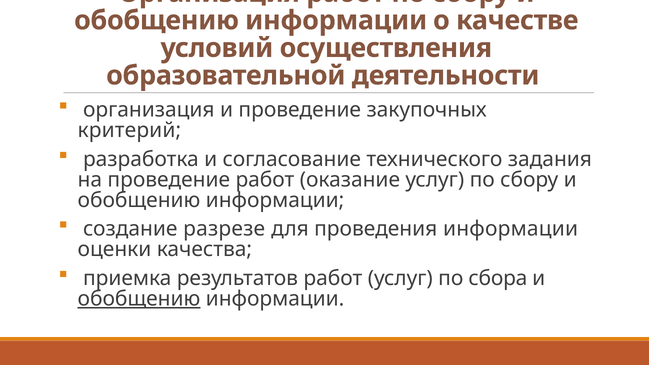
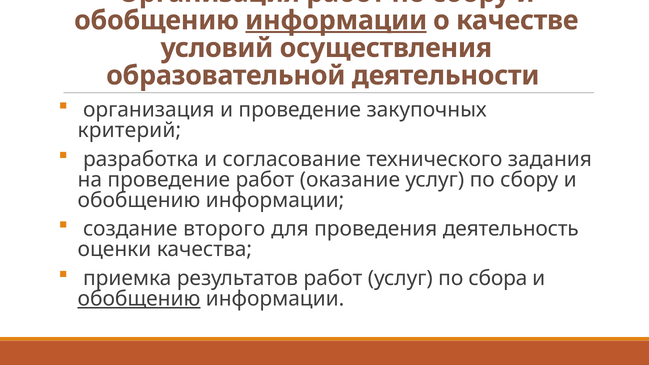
информации underline: none -> present (336, 20)
разрезе: разрезе -> второго (224, 229)
проведения информации: информации -> деятельность (511, 229)
